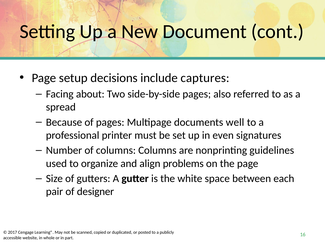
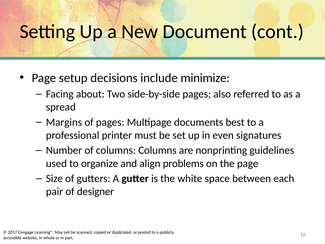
captures: captures -> minimize (205, 78)
Because: Because -> Margins (64, 122)
well: well -> best (235, 122)
